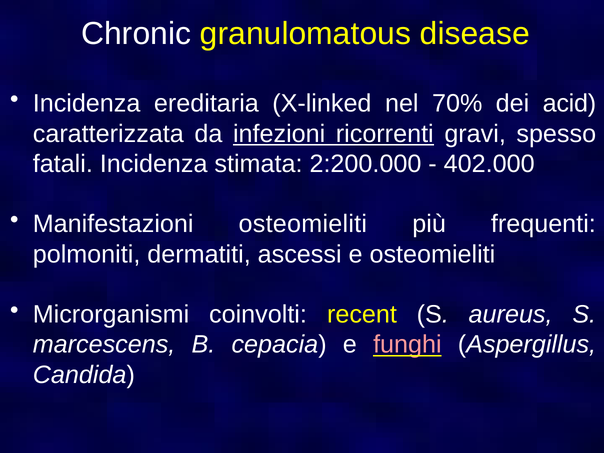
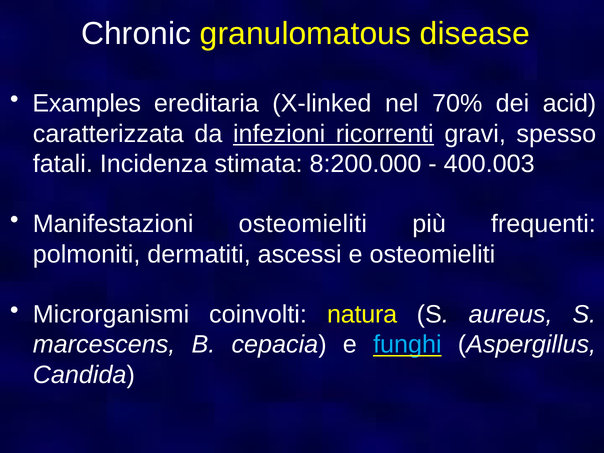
Incidenza: Incidenza -> Examples (87, 104)
2:200.000: 2:200.000 -> 8:200.000 (365, 164)
402.000: 402.000 -> 400.003 (489, 164)
recent: recent -> natura (362, 314)
funghi colour: pink -> light blue (407, 345)
